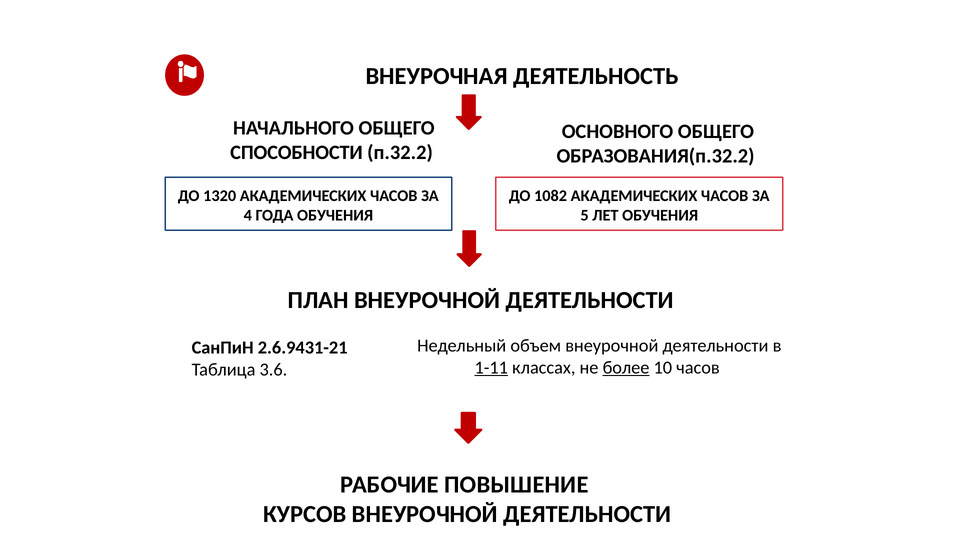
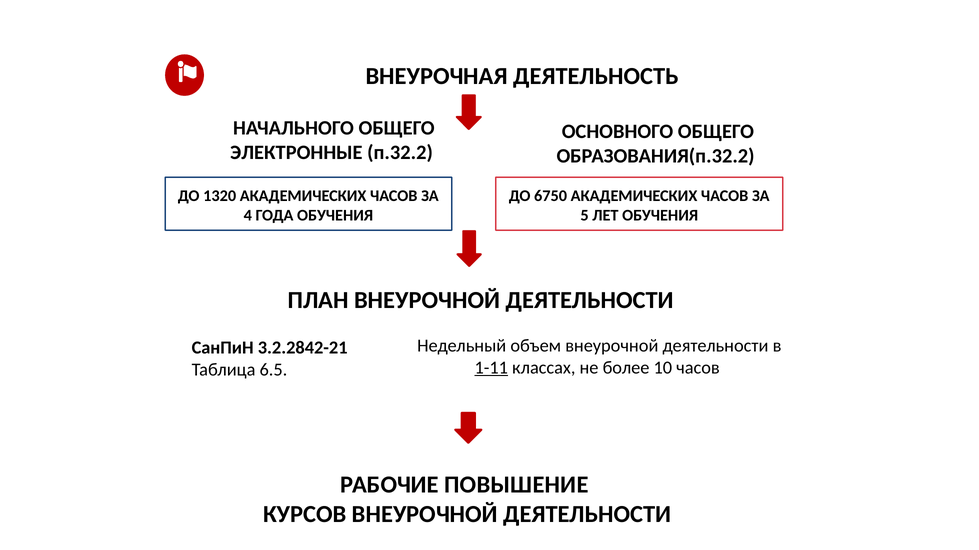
СПОСОБНОСТИ: СПОСОБНОСТИ -> ЭЛЕКТРОННЫЕ (296, 153)
1082: 1082 -> 6750 (551, 196)
2.6.9431-21: 2.6.9431-21 -> 3.2.2842-21 (303, 348)
более underline: present -> none (626, 368)
3.6: 3.6 -> 6.5 (273, 370)
